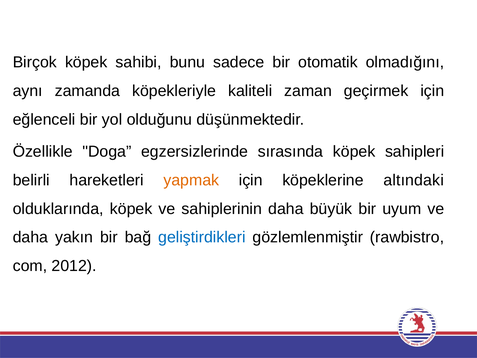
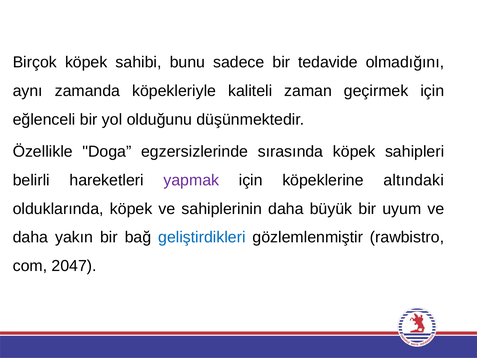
otomatik: otomatik -> tedavide (328, 62)
yapmak colour: orange -> purple (191, 180)
2012: 2012 -> 2047 (74, 266)
